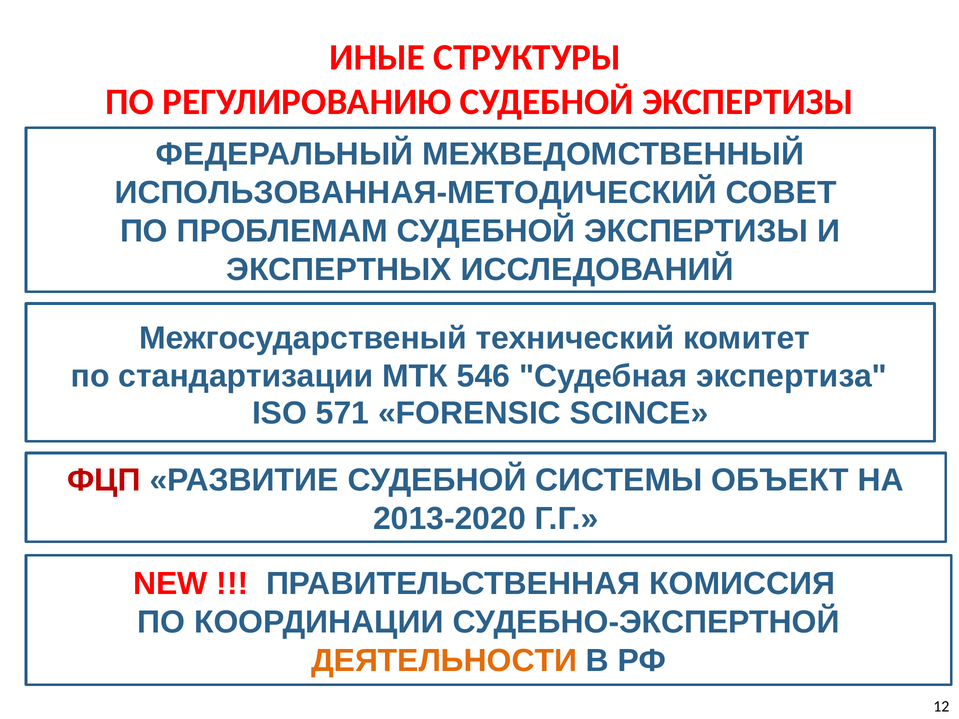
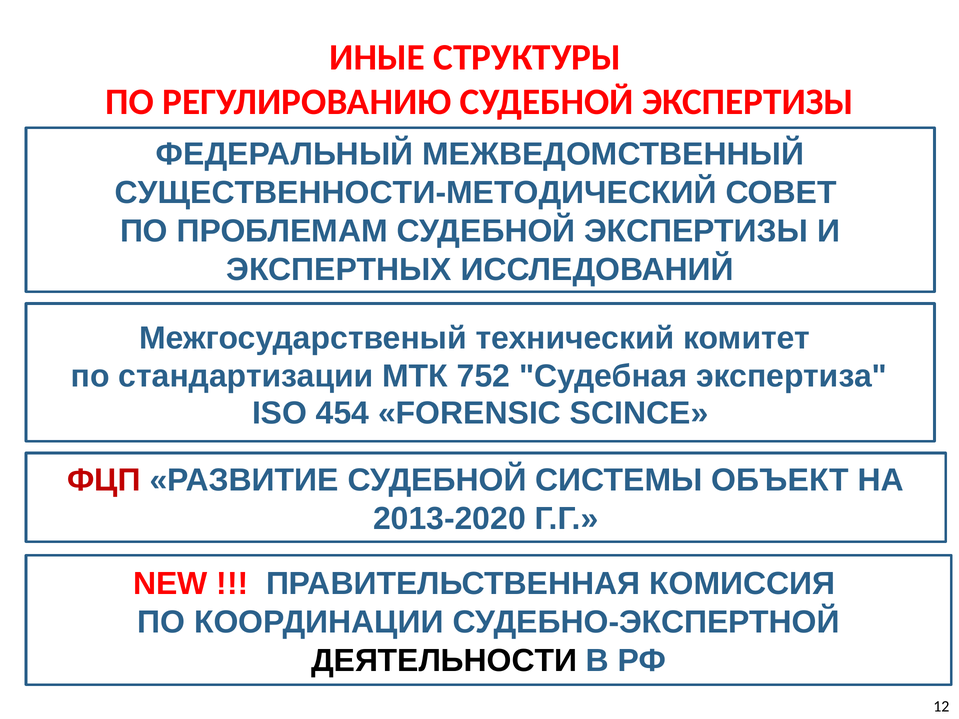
ИСПОЛЬЗОВАННАЯ-МЕТОДИЧЕСКИЙ: ИСПОЛЬЗОВАННАЯ-МЕТОДИЧЕСКИЙ -> СУЩЕСТВЕННОСТИ-МЕТОДИЧЕСКИЙ (416, 193)
546: 546 -> 752 (483, 377)
571: 571 -> 454 (343, 413)
ДЕЯТЕЛЬНОСТИ colour: orange -> black (444, 661)
